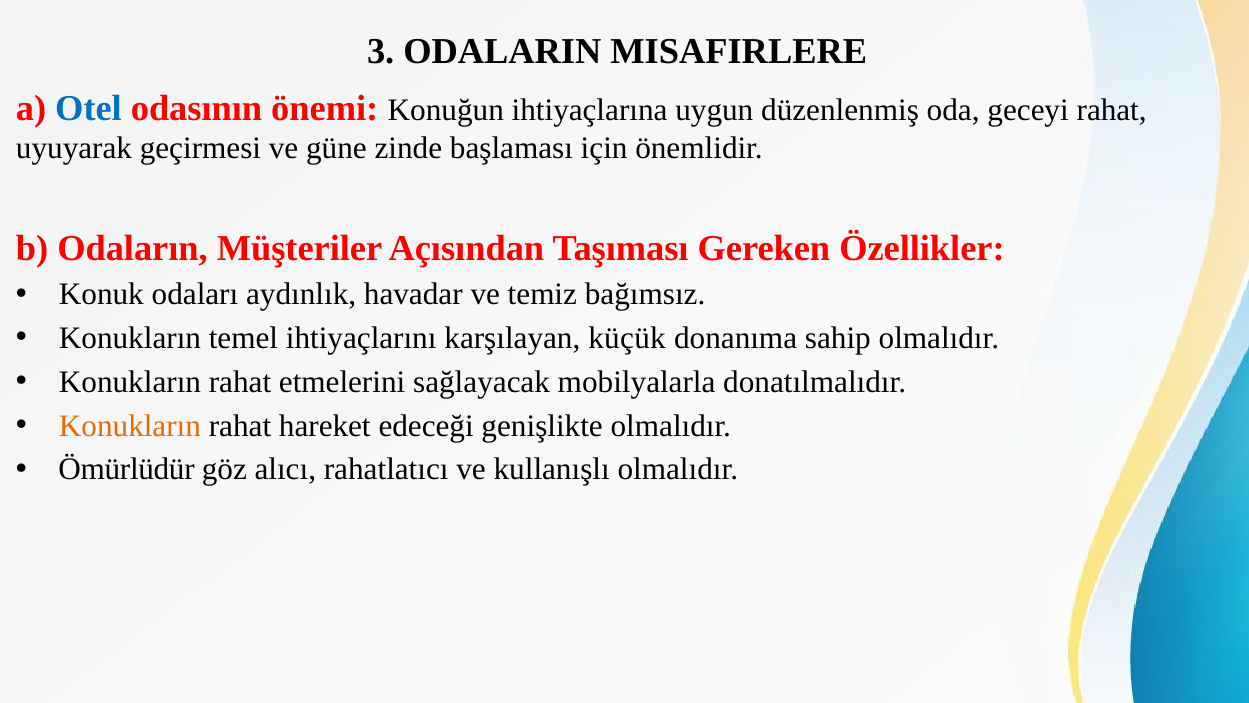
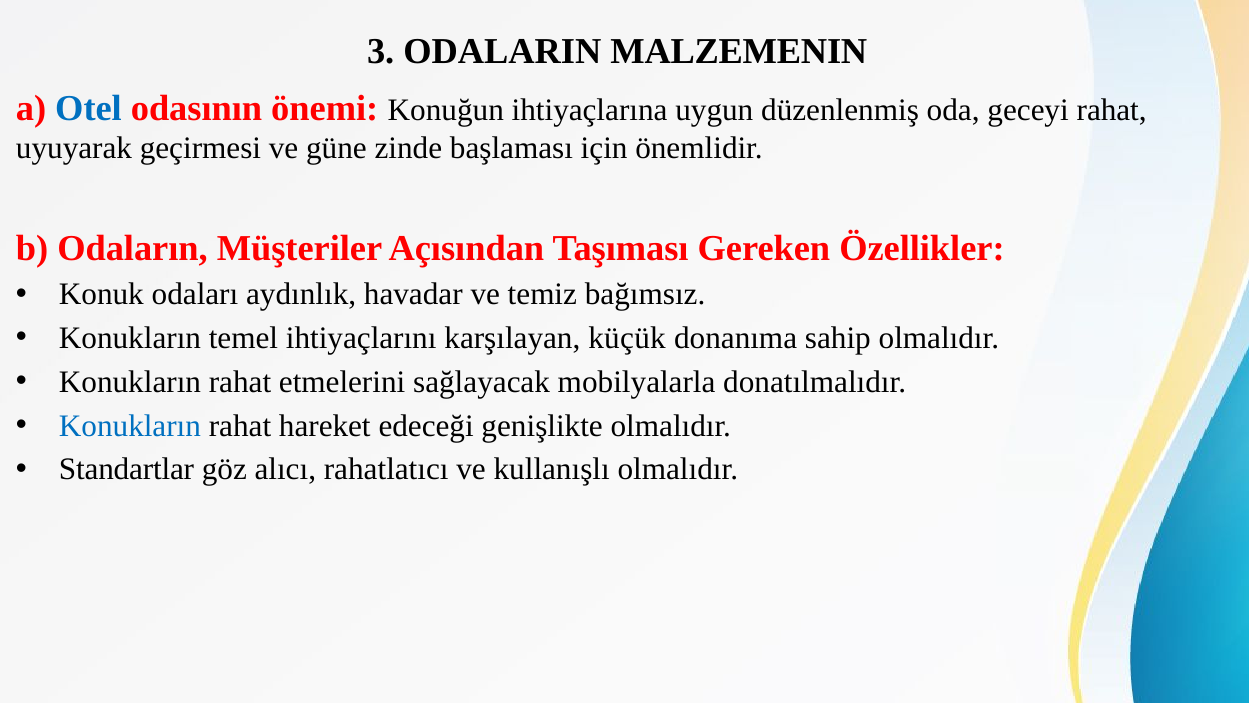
MISAFIRLERE: MISAFIRLERE -> MALZEMENIN (739, 52)
Konukların colour: orange -> blue (130, 425)
Ömürlüdür: Ömürlüdür -> Standartlar (126, 469)
